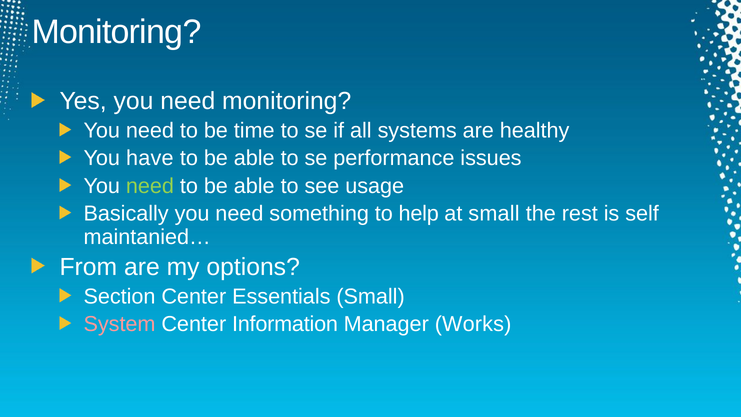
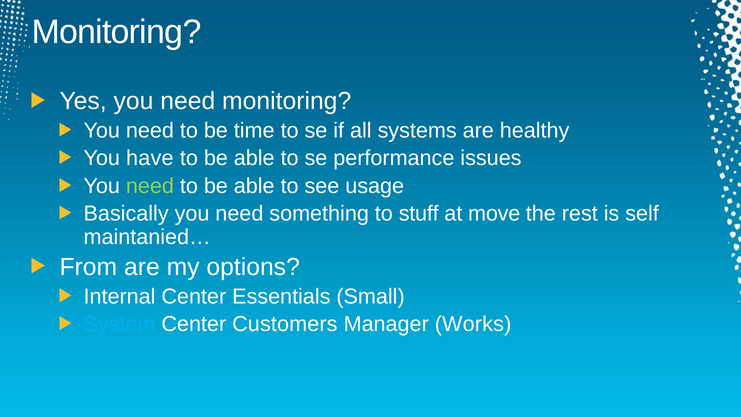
help: help -> stuff (419, 214)
at small: small -> move (494, 214)
Section: Section -> Internal (120, 296)
System colour: pink -> light blue (120, 324)
Information: Information -> Customers (285, 324)
